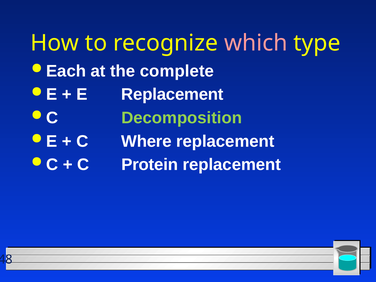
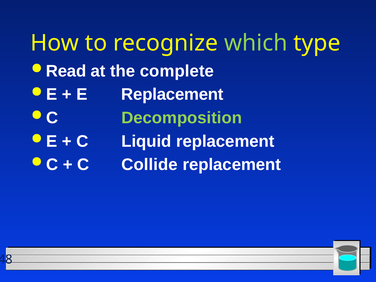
which colour: pink -> light green (256, 43)
Each: Each -> Read (66, 71)
Where: Where -> Liquid (146, 141)
Protein: Protein -> Collide (150, 165)
